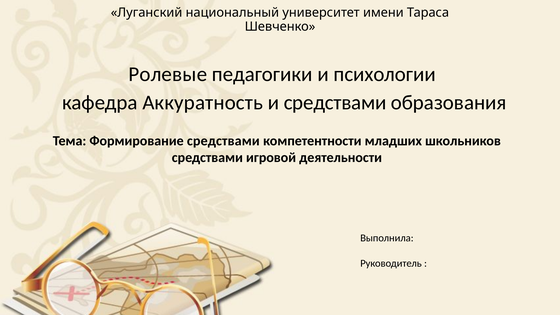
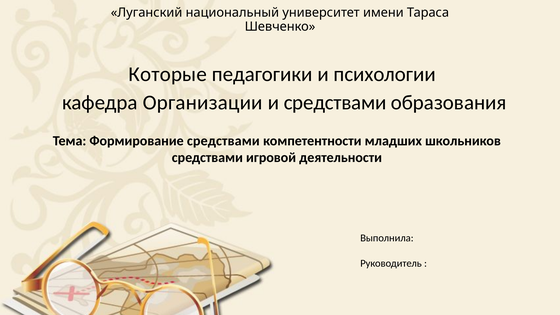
Ролевые: Ролевые -> Которые (168, 74)
Аккуратность: Аккуратность -> Организации (203, 103)
